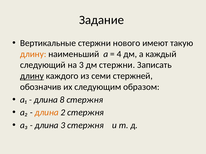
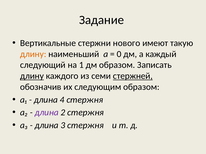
4: 4 -> 0 (119, 54)
на 3: 3 -> 1 (81, 65)
дм стержни: стержни -> образом (117, 65)
стержней underline: none -> present (133, 76)
8: 8 -> 4 (62, 100)
длина colour: orange -> purple (47, 113)
